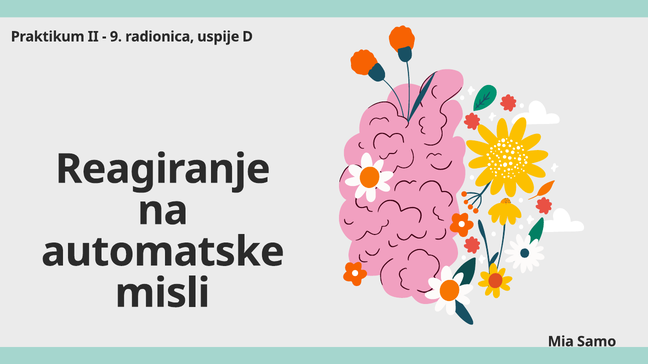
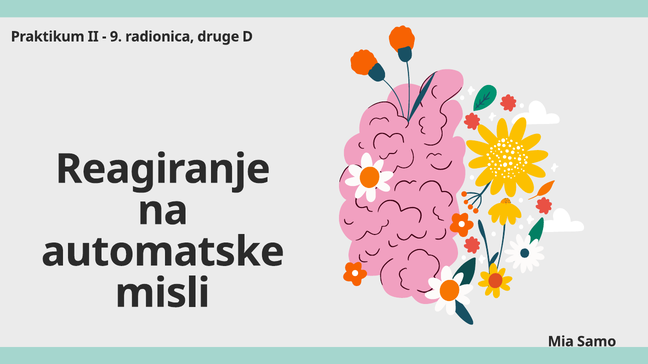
uspije: uspije -> druge (218, 37)
